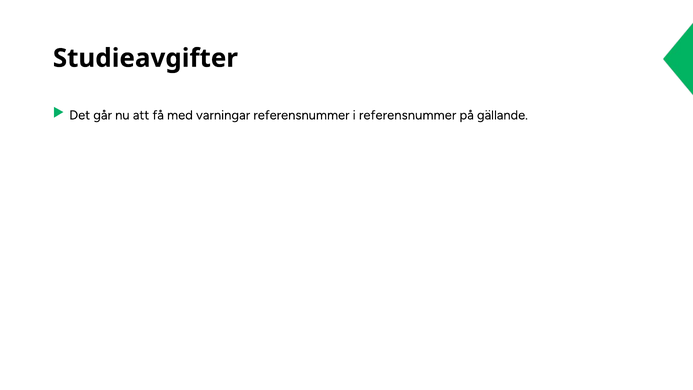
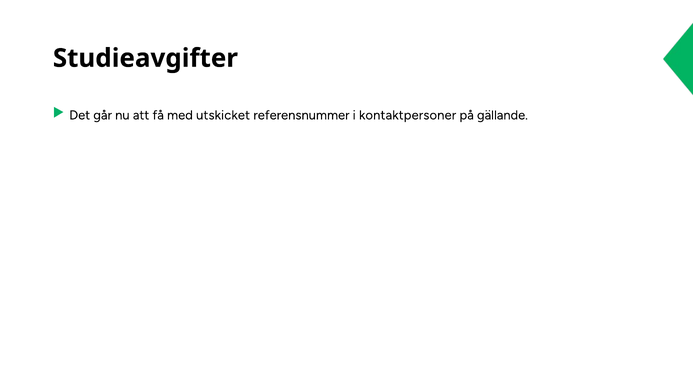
varningar: varningar -> utskicket (223, 115)
i referensnummer: referensnummer -> kontaktpersoner (408, 115)
